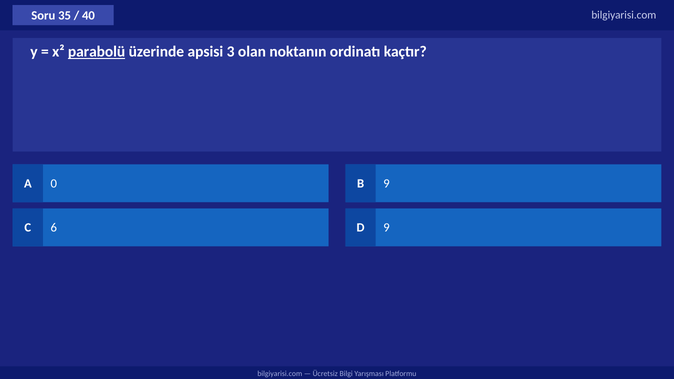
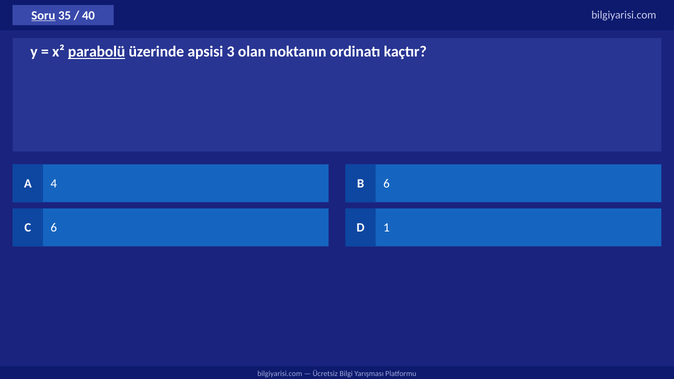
Soru underline: none -> present (43, 15)
0: 0 -> 4 (54, 183)
B 9: 9 -> 6 (387, 183)
D 9: 9 -> 1 (387, 228)
